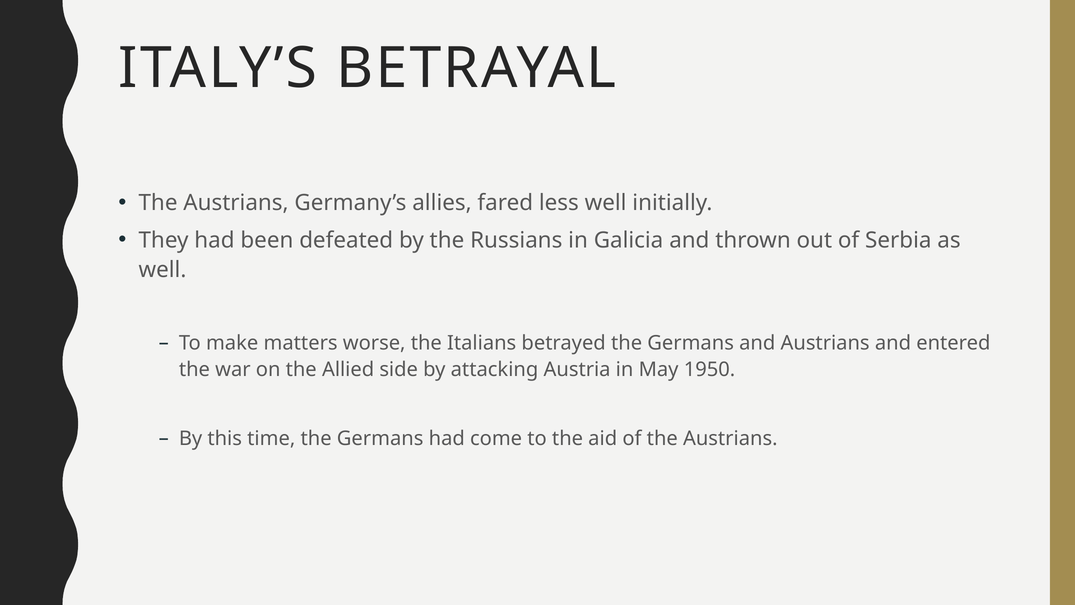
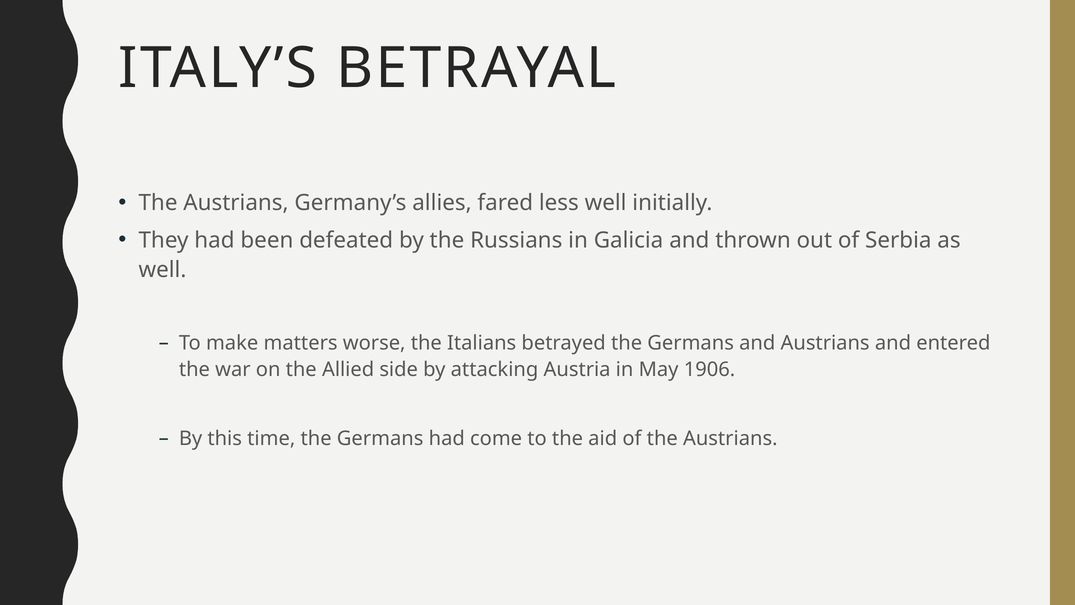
1950: 1950 -> 1906 (710, 369)
